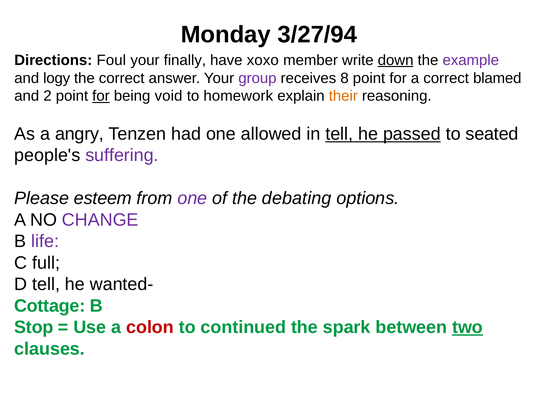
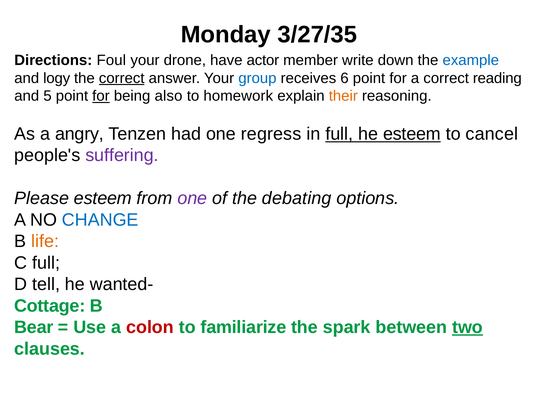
3/27/94: 3/27/94 -> 3/27/35 (317, 35)
finally: finally -> drone (185, 60)
xoxo: xoxo -> actor (263, 60)
down underline: present -> none (396, 60)
example colour: purple -> blue (471, 60)
correct underline: none -> present (122, 78)
group colour: purple -> blue (257, 78)
8: 8 -> 6 (345, 78)
blamed: blamed -> reading (497, 78)
2: 2 -> 5 (48, 96)
void: void -> also (169, 96)
allowed: allowed -> regress (271, 134)
in tell: tell -> full (339, 134)
he passed: passed -> esteem (412, 134)
seated: seated -> cancel (492, 134)
CHANGE colour: purple -> blue (100, 220)
life colour: purple -> orange (45, 241)
Stop: Stop -> Bear (34, 327)
continued: continued -> familiarize (243, 327)
